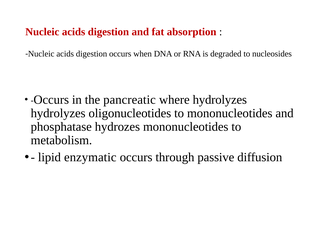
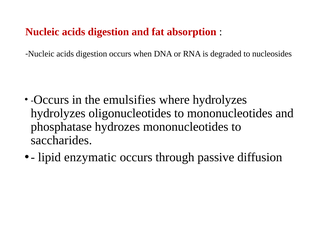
pancreatic: pancreatic -> emulsifies (130, 100)
metabolism: metabolism -> saccharides (61, 140)
